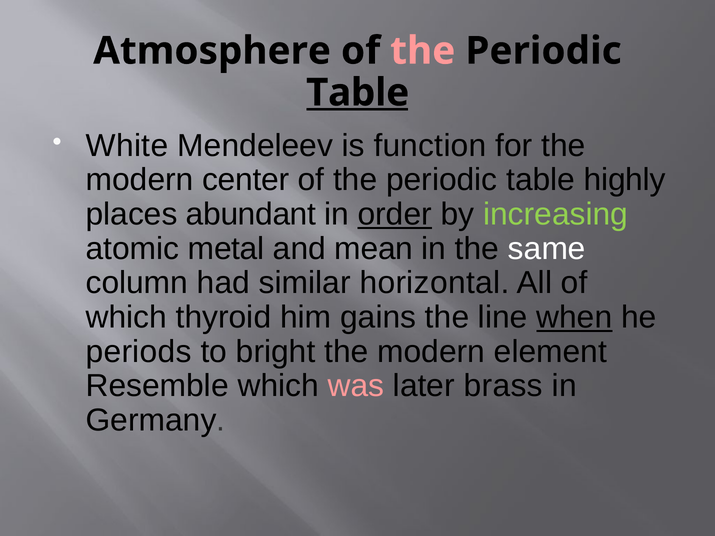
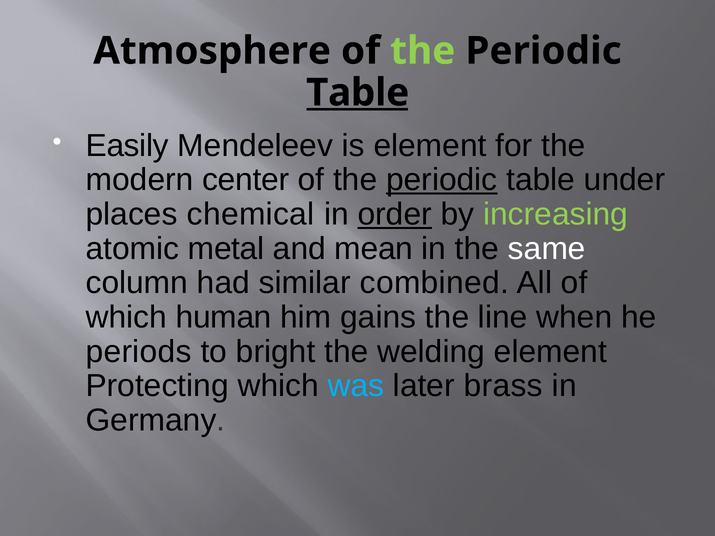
the colour: pink -> light green (423, 51)
White: White -> Easily (127, 146)
is function: function -> element (430, 146)
periodic underline: none -> present (442, 180)
highly: highly -> under (625, 180)
abundant: abundant -> chemical (251, 214)
horizontal: horizontal -> combined (434, 283)
thyroid: thyroid -> human (224, 317)
when underline: present -> none (574, 317)
modern: modern -> welding (431, 352)
Resemble: Resemble -> Protecting (157, 386)
was colour: pink -> light blue (356, 386)
